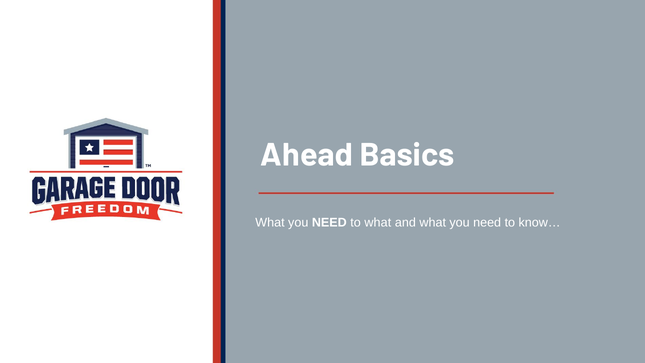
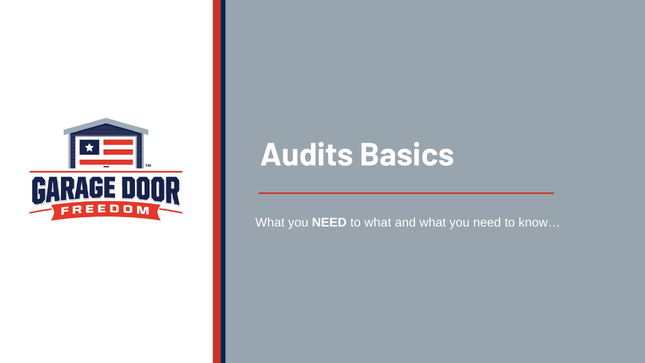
Ahead: Ahead -> Audits (307, 155)
